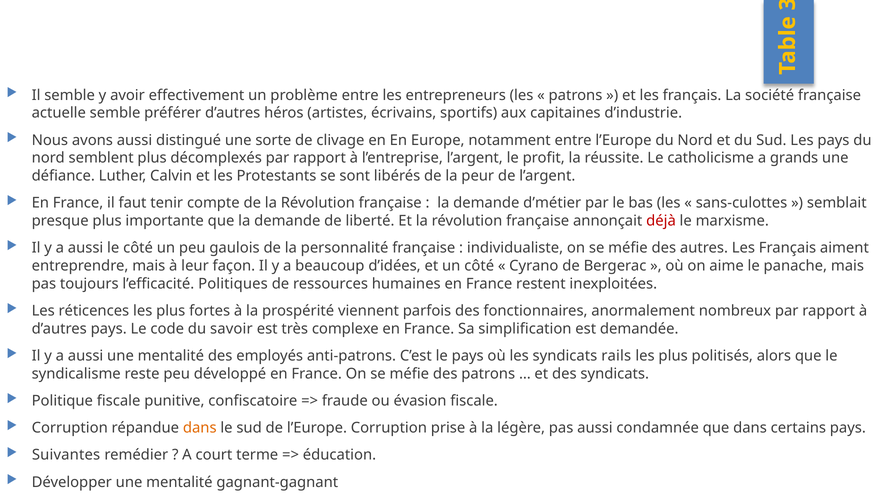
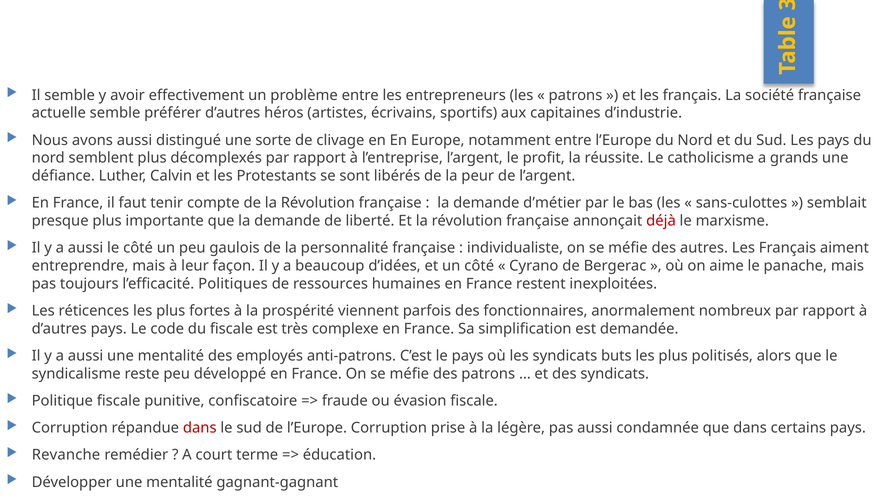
du savoir: savoir -> fiscale (231, 328)
rails: rails -> buts (616, 356)
dans colour: orange -> red (200, 428)
Suivantes: Suivantes -> Revanche (66, 455)
